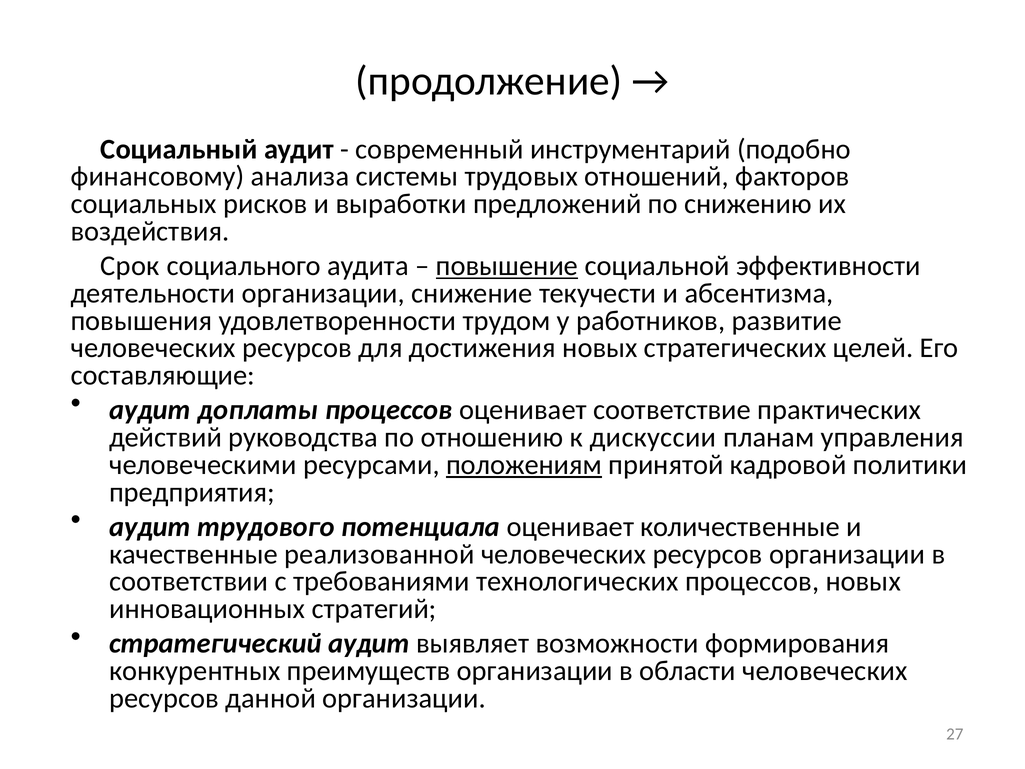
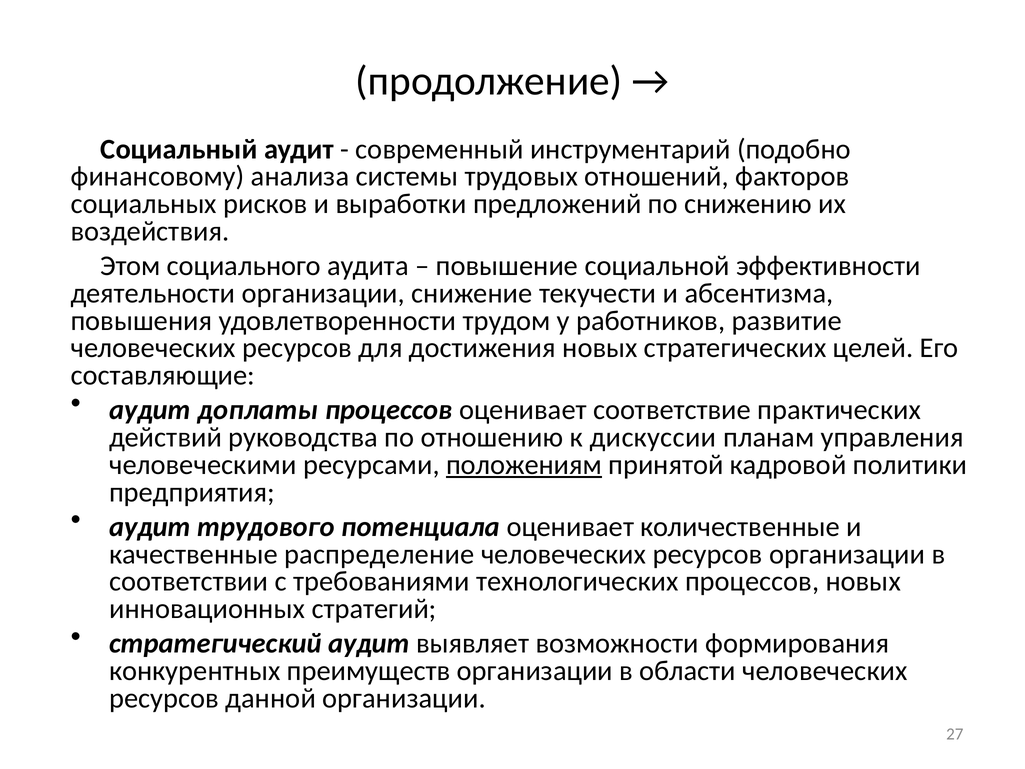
Срок: Срок -> Этом (130, 266)
повышение underline: present -> none (507, 266)
реализованной: реализованной -> распределение (379, 554)
